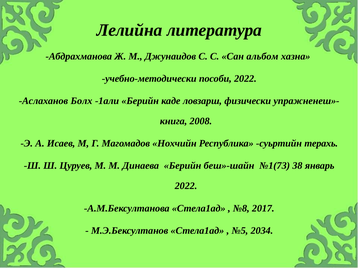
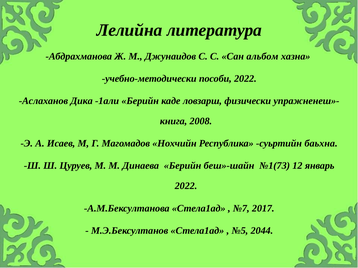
Болх: Болх -> Дика (82, 101)
терахь: терахь -> баьхна (321, 144)
38: 38 -> 12 (297, 166)
№8: №8 -> №7 (241, 209)
2034: 2034 -> 2044 (262, 231)
